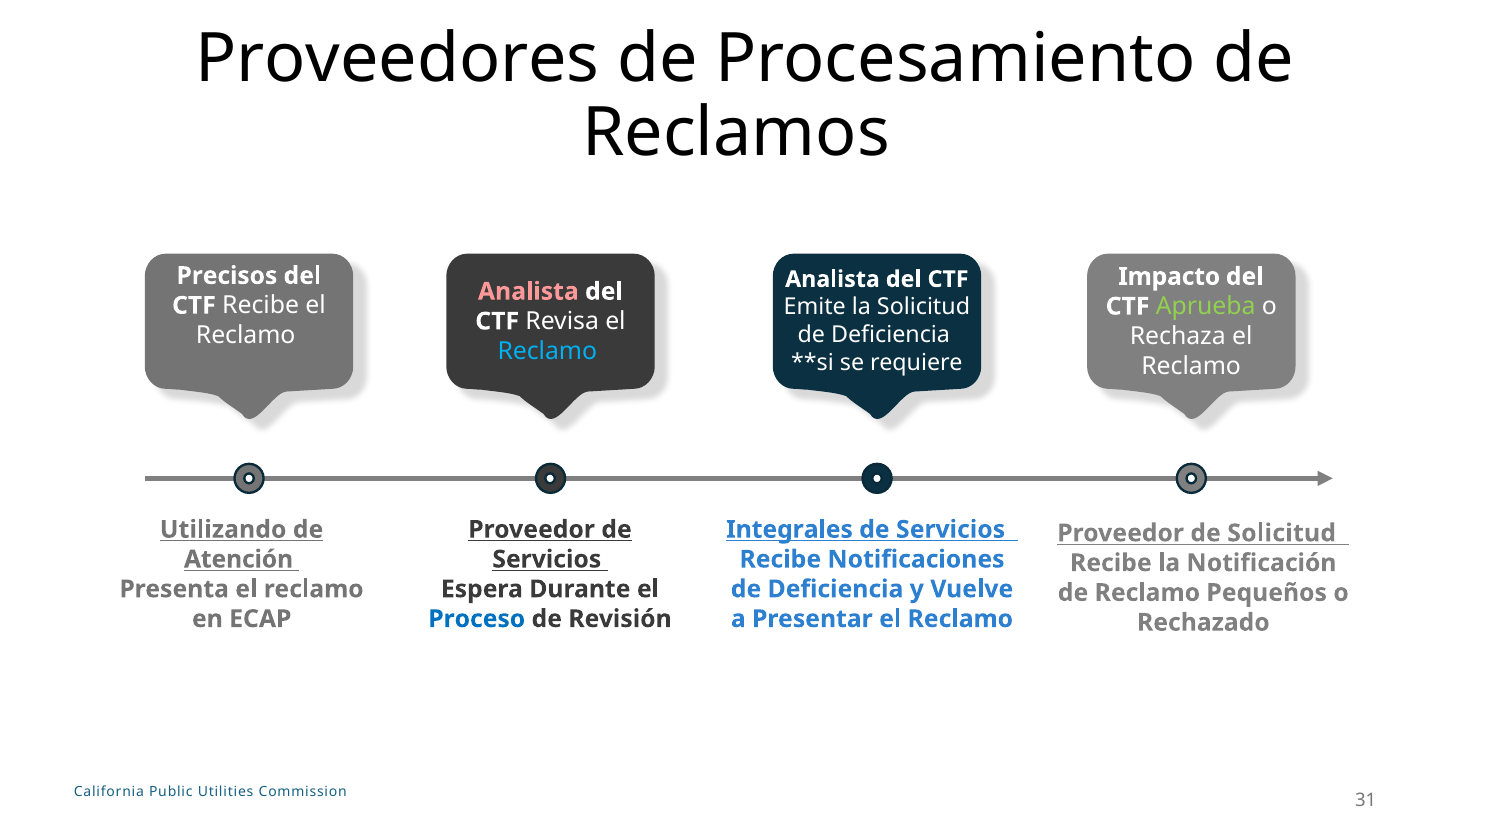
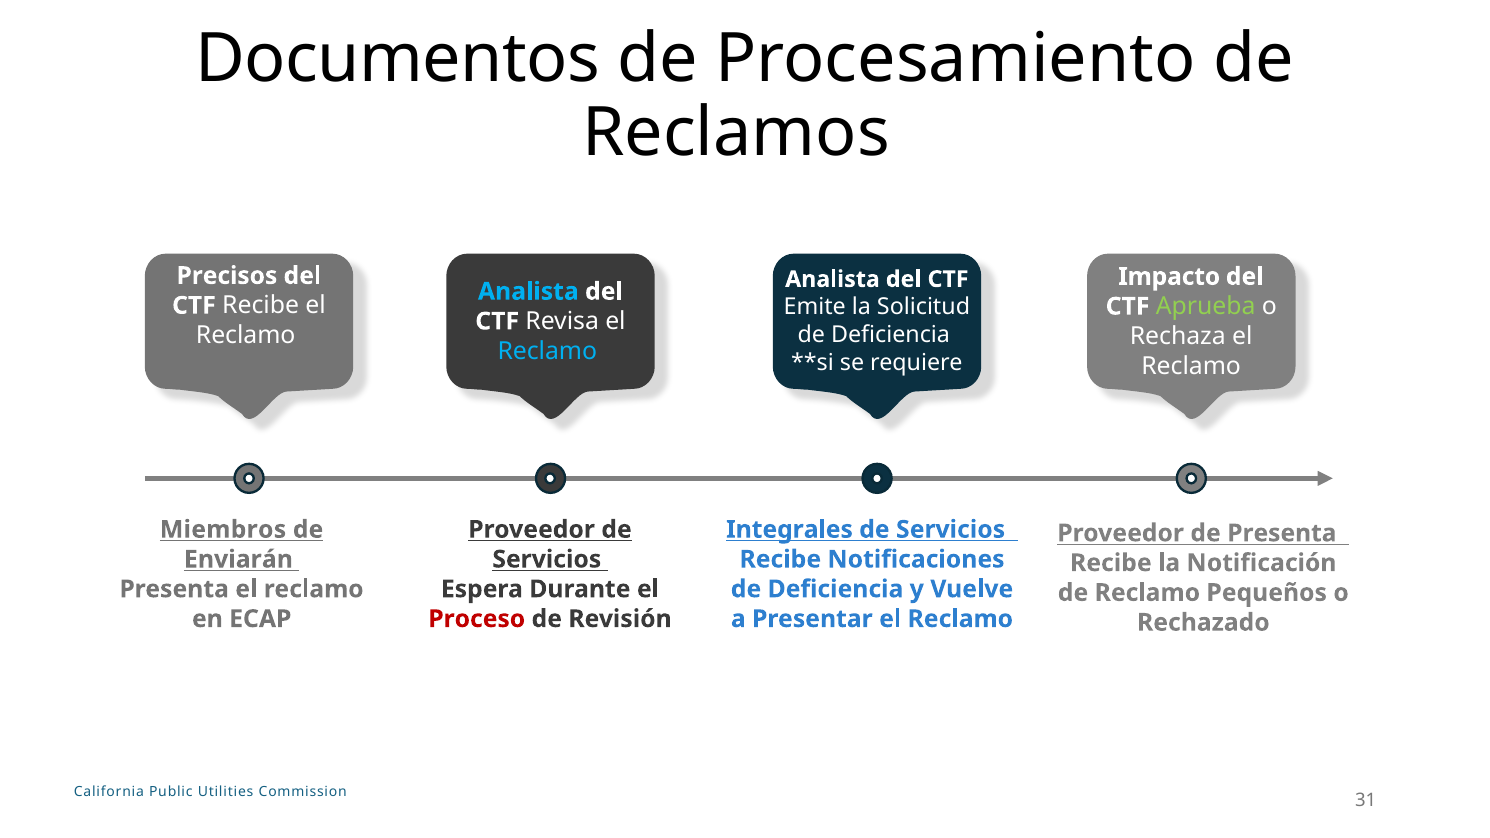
Proveedores: Proveedores -> Documentos (398, 59)
Analista colour: pink -> light blue (528, 292)
Utilizando: Utilizando -> Miembros (223, 530)
de Solicitud: Solicitud -> Presenta (1282, 533)
Atención: Atención -> Enviarán (238, 559)
Proceso colour: blue -> red (477, 619)
